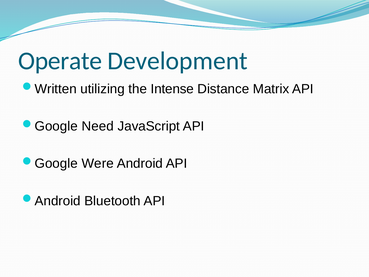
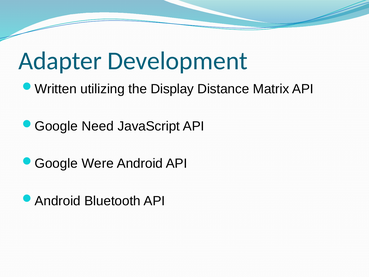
Operate: Operate -> Adapter (60, 61)
Intense: Intense -> Display (172, 89)
